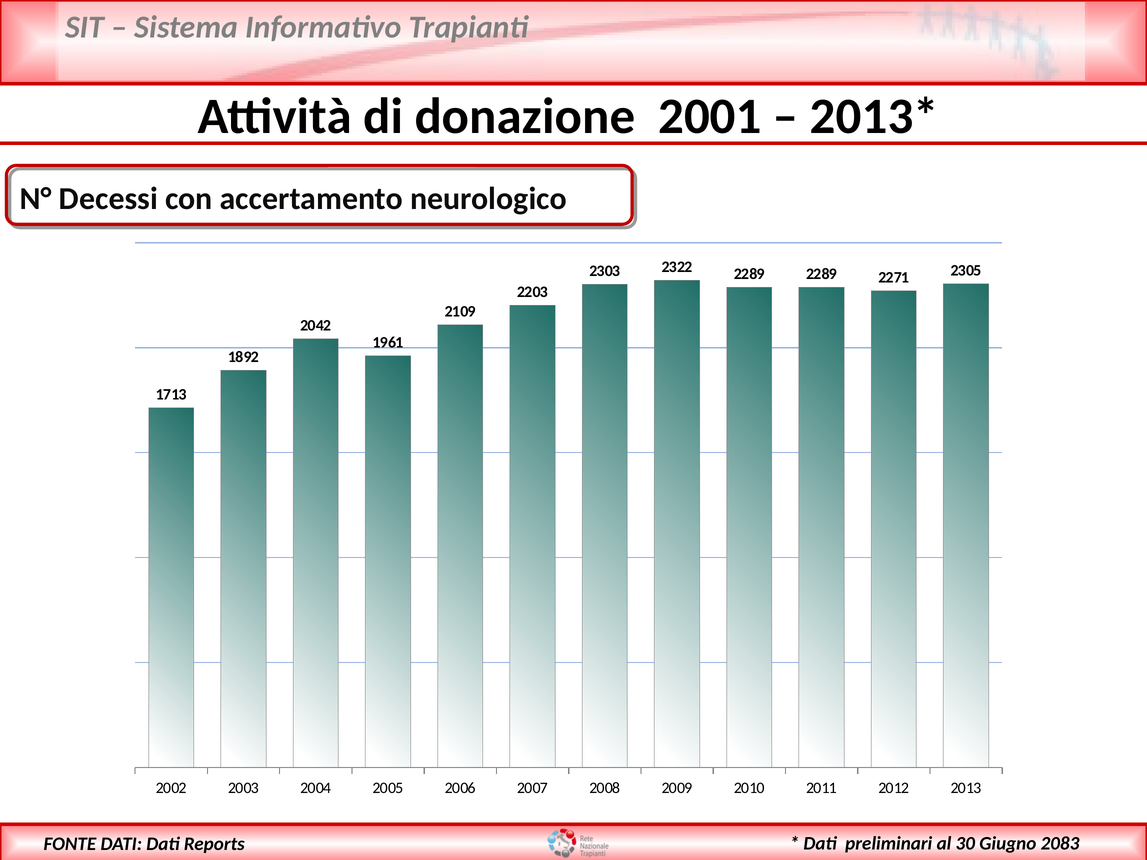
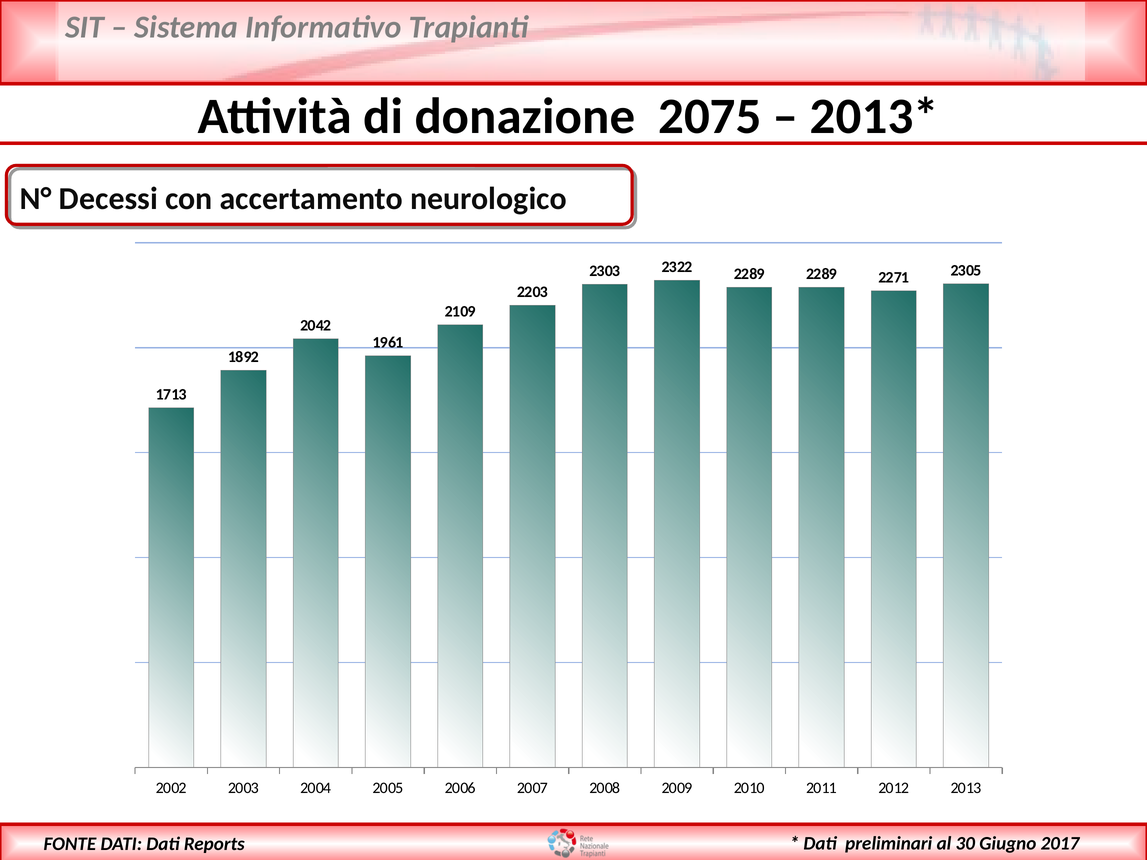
2001: 2001 -> 2075 (710, 117)
2083: 2083 -> 2017 (1060, 844)
